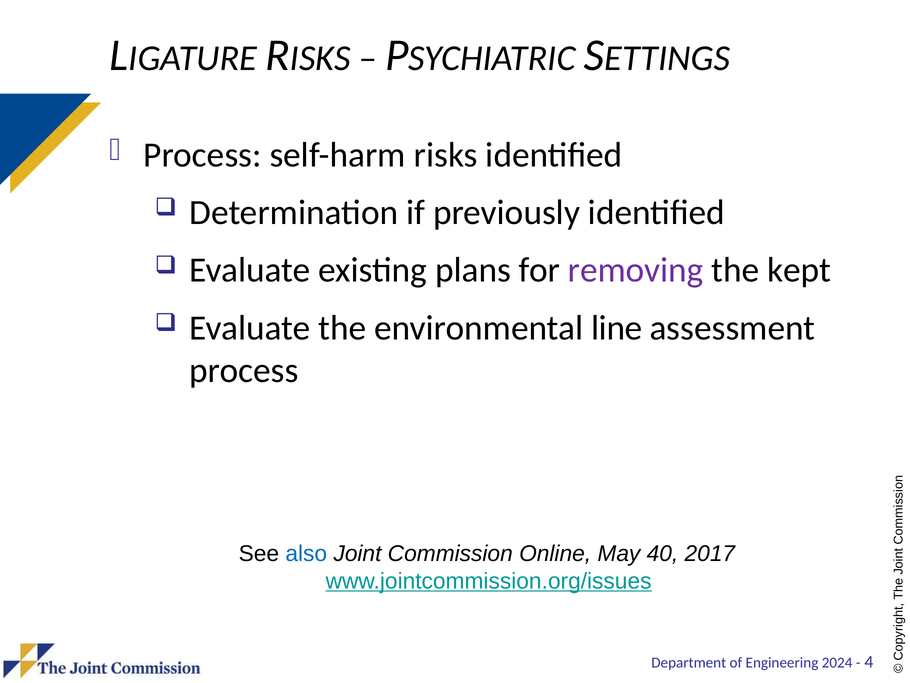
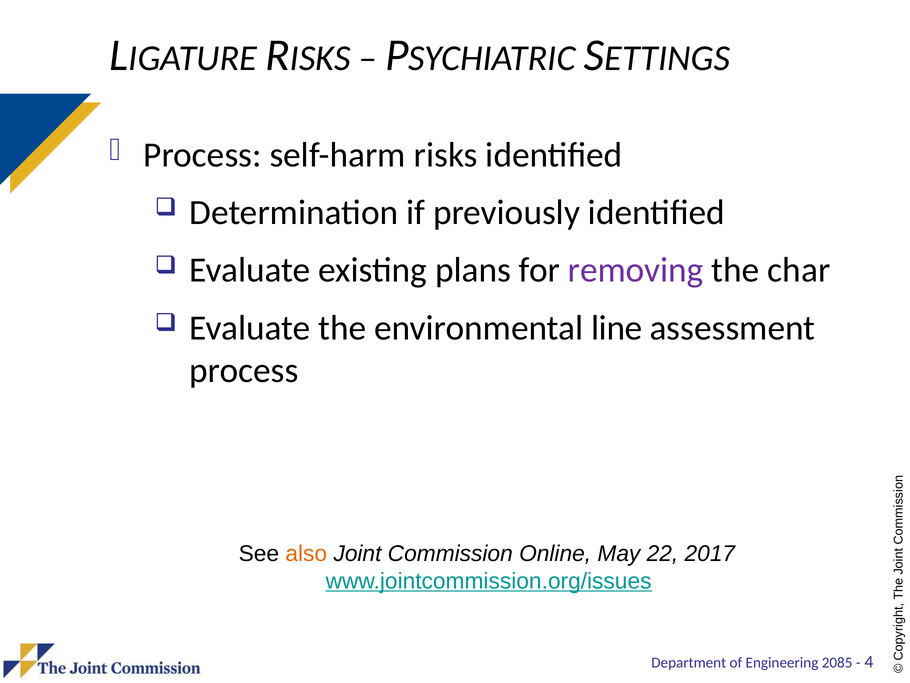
kept: kept -> char (799, 270)
also colour: blue -> orange (306, 553)
40: 40 -> 22 (662, 553)
2024: 2024 -> 2085 (837, 662)
